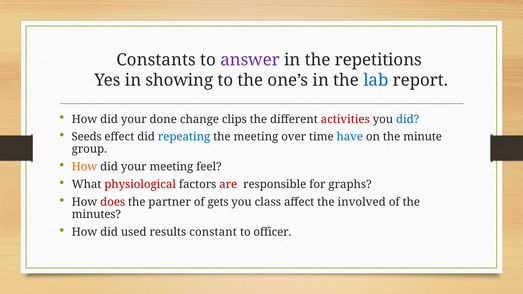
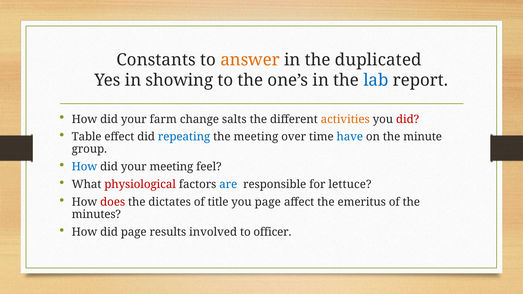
answer colour: purple -> orange (250, 60)
repetitions: repetitions -> duplicated (378, 60)
done: done -> farm (163, 119)
clips: clips -> salts (234, 119)
activities colour: red -> orange (345, 119)
did colour: blue -> red (408, 119)
Seeds: Seeds -> Table (87, 137)
How colour: orange -> blue (84, 167)
are colour: red -> blue (228, 185)
graphs: graphs -> lettuce (350, 185)
partner: partner -> dictates (170, 202)
gets: gets -> title (218, 202)
you class: class -> page (268, 202)
involved: involved -> emeritus (362, 202)
did used: used -> page (134, 232)
constant: constant -> involved (213, 232)
